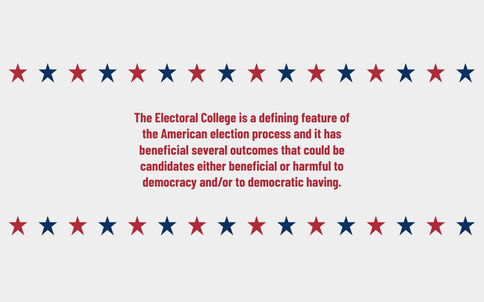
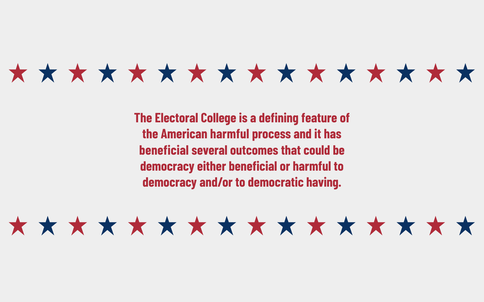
American election: election -> harmful (230, 134)
candidates: candidates -> democracy (167, 167)
